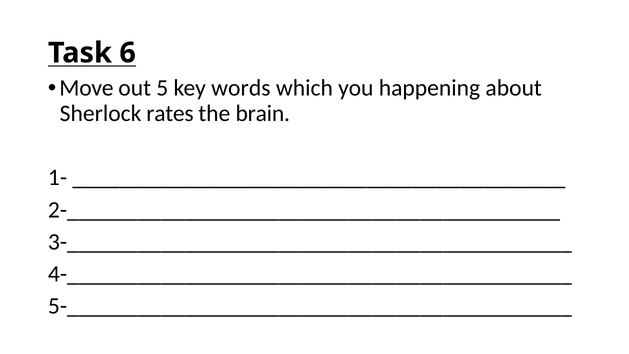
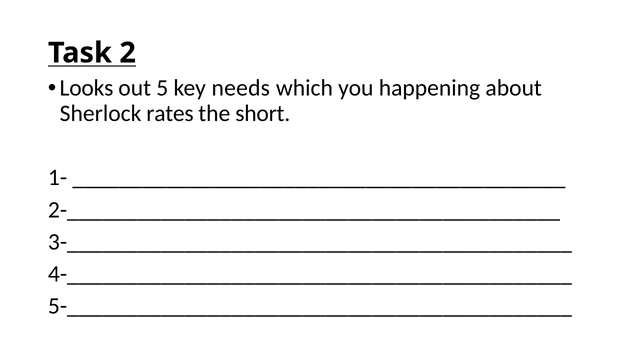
6: 6 -> 2 (128, 53)
Move: Move -> Looks (86, 88)
words: words -> needs (241, 88)
brain: brain -> short (263, 114)
